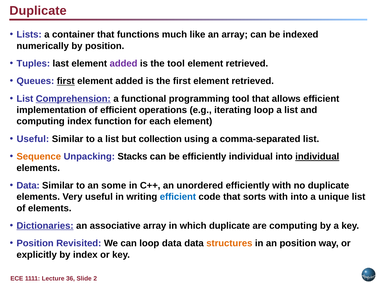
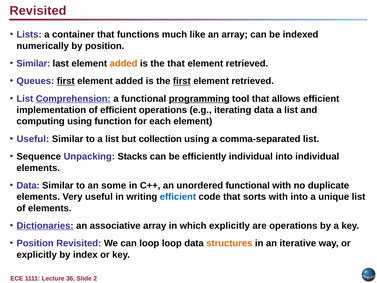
Duplicate: Duplicate -> Revisited (38, 11)
Tuples: Tuples -> Similar (33, 63)
added colour: purple -> orange (124, 63)
the tool: tool -> that (176, 63)
first underline: none -> present (182, 81)
programming underline: none -> present (199, 99)
iterating loop: loop -> data (264, 110)
computing index: index -> using (80, 121)
Sequence colour: orange -> black (39, 156)
individual underline: present -> none (317, 156)
unordered efficiently: efficiently -> functional (248, 185)
which duplicate: duplicate -> explicitly (229, 226)
are computing: computing -> operations (293, 226)
loop data: data -> loop (172, 243)
an position: position -> iterative (298, 243)
